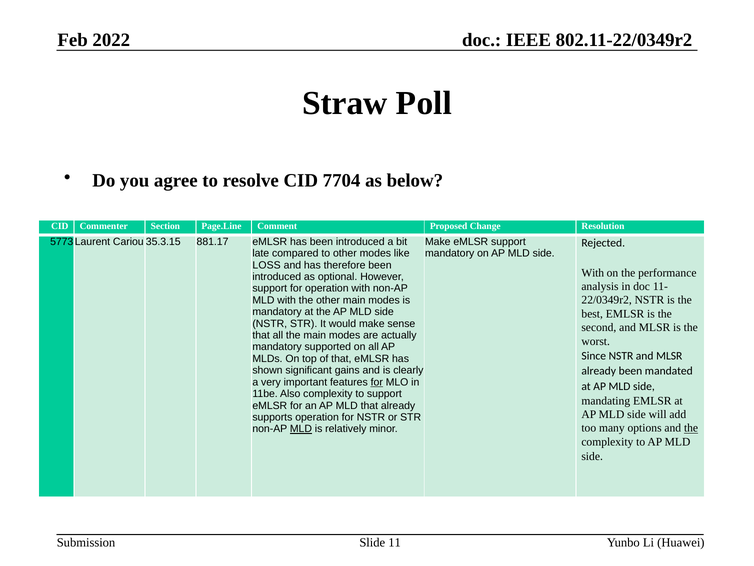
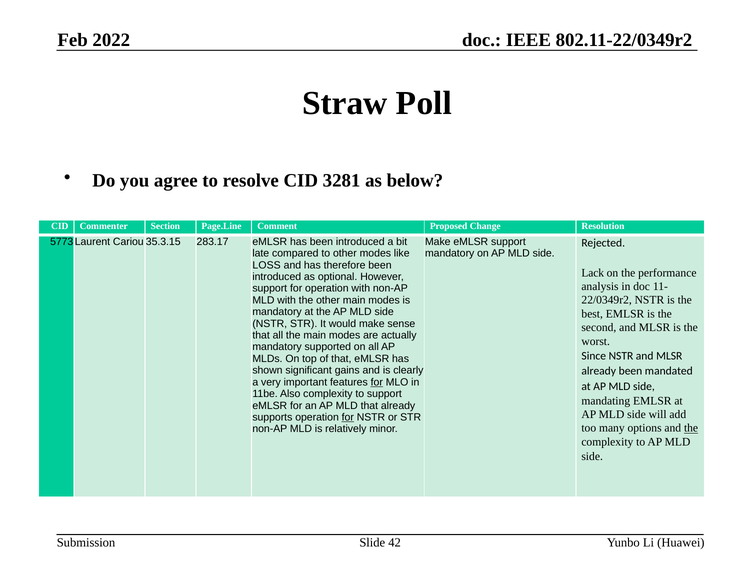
7704: 7704 -> 3281 (342, 180)
881.17: 881.17 -> 283.17 (213, 241)
With: With -> Lack (593, 272)
for underline: none -> present (348, 417)
MLD underline: present -> none (301, 429)
11: 11 -> 42 (395, 542)
